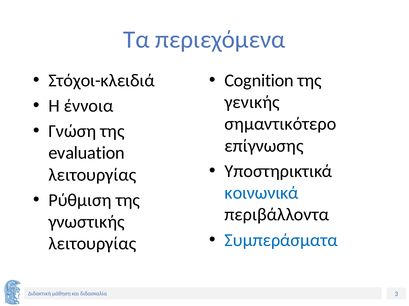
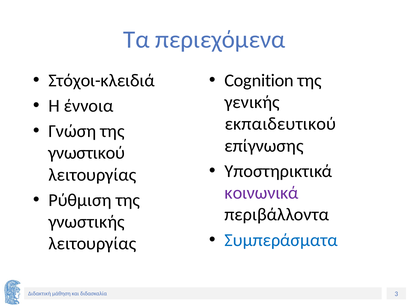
σημαντικότερο: σημαντικότερο -> εκπαιδευτικού (280, 124)
evaluation: evaluation -> γνωστικού (87, 153)
κοινωνικά colour: blue -> purple (262, 193)
